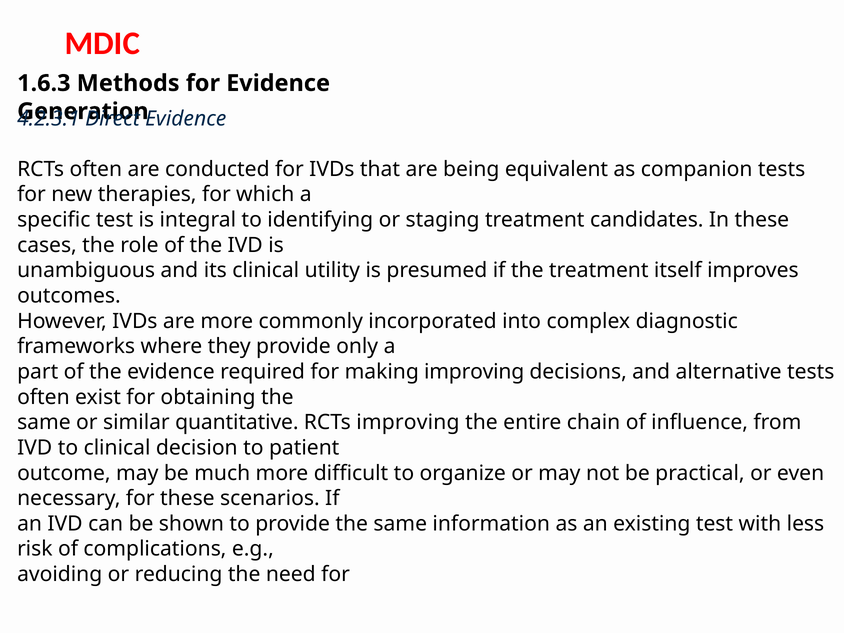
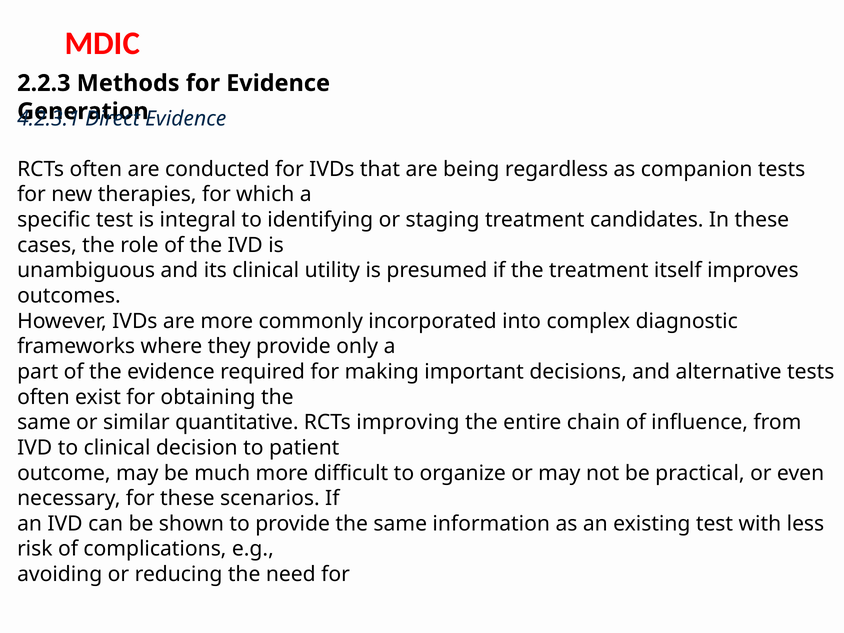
1.6.3: 1.6.3 -> 2.2.3 (44, 83)
equivalent: equivalent -> regardless (557, 169)
making improving: improving -> important (474, 372)
